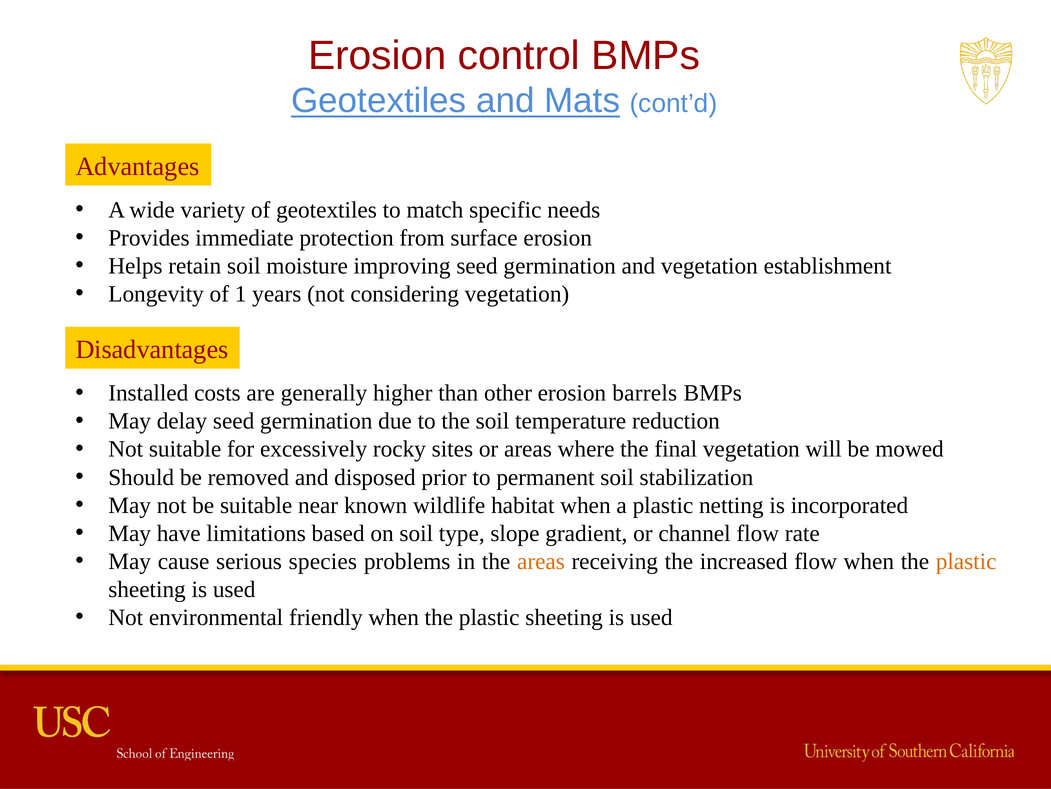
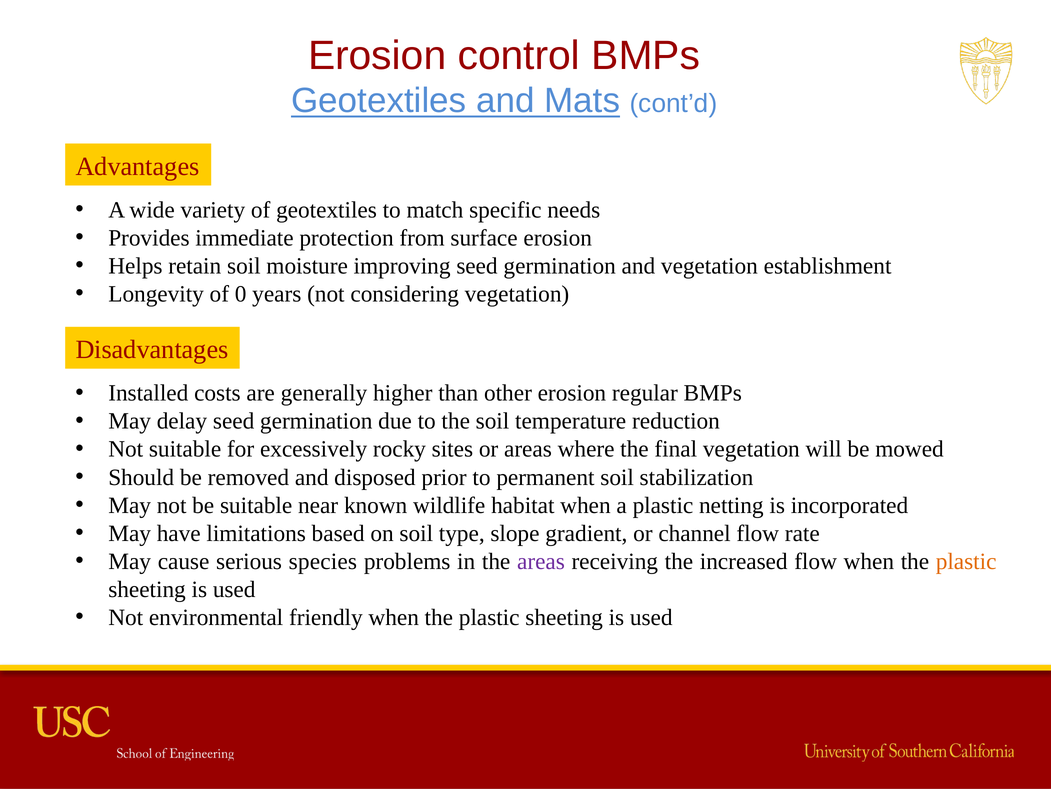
1: 1 -> 0 (241, 294)
barrels: barrels -> regular (645, 393)
areas colour: orange -> purple (541, 561)
